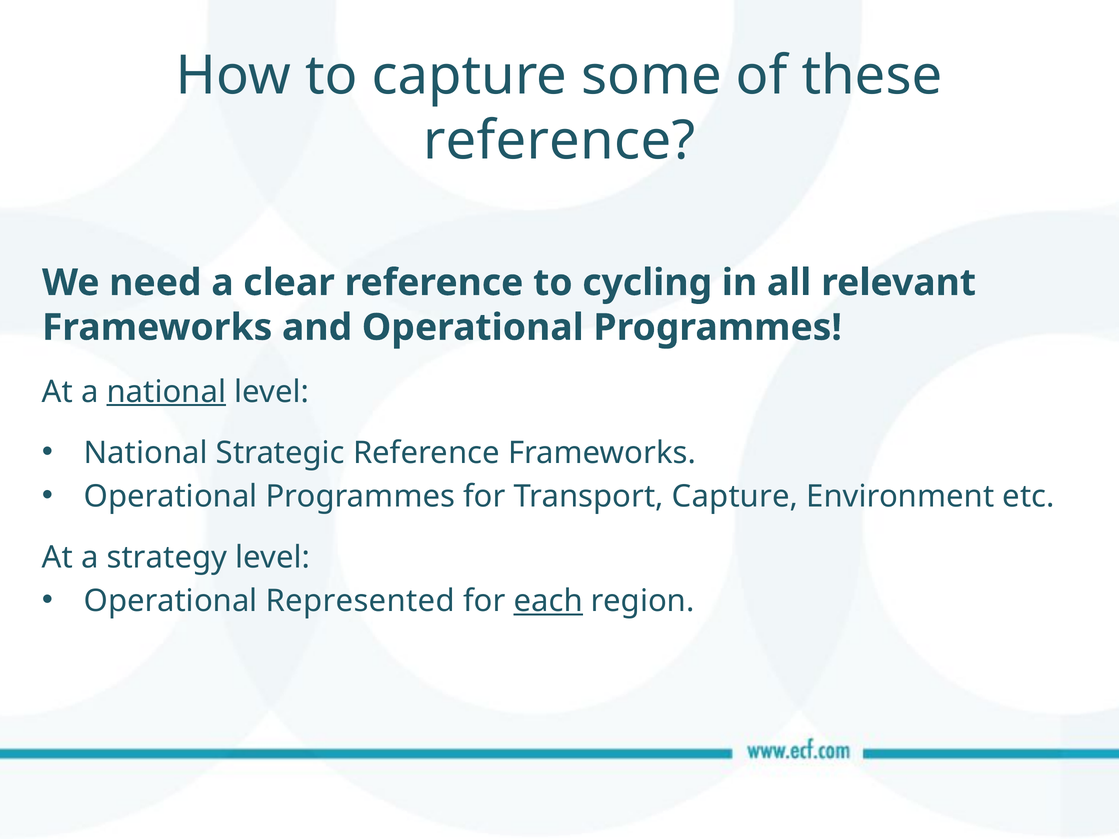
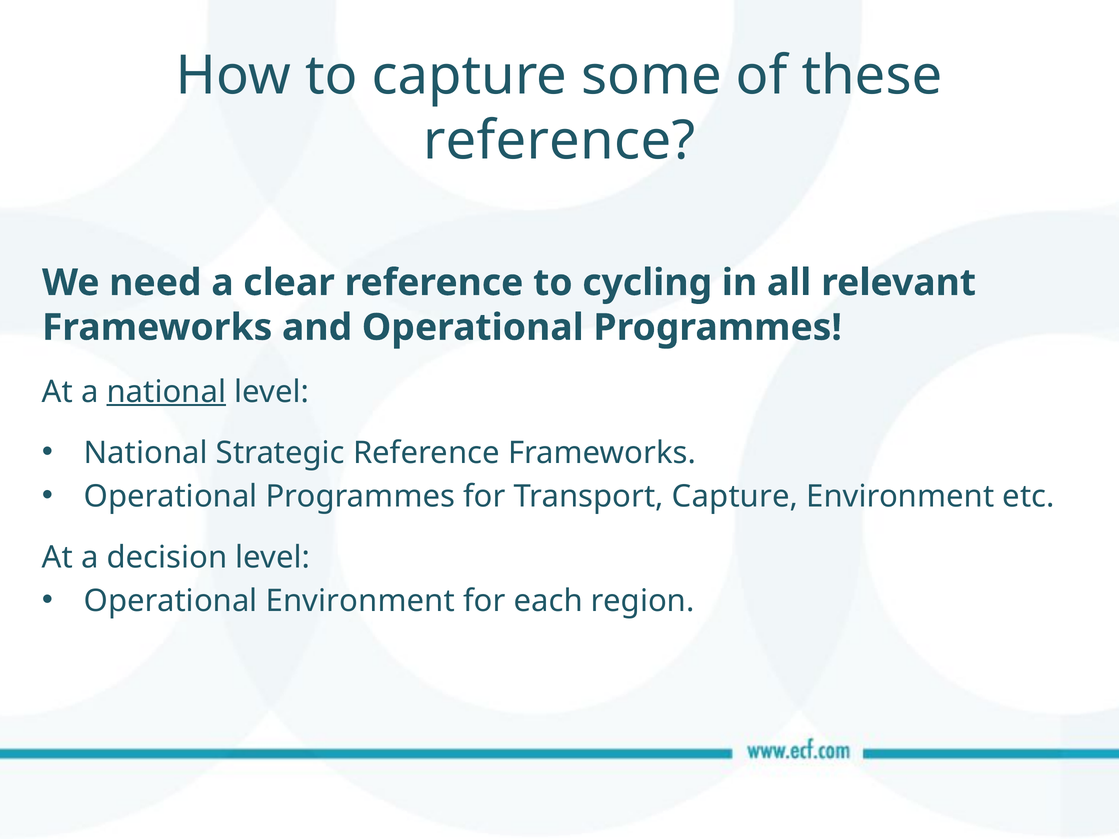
strategy: strategy -> decision (167, 558)
Operational Represented: Represented -> Environment (360, 601)
each underline: present -> none (548, 601)
